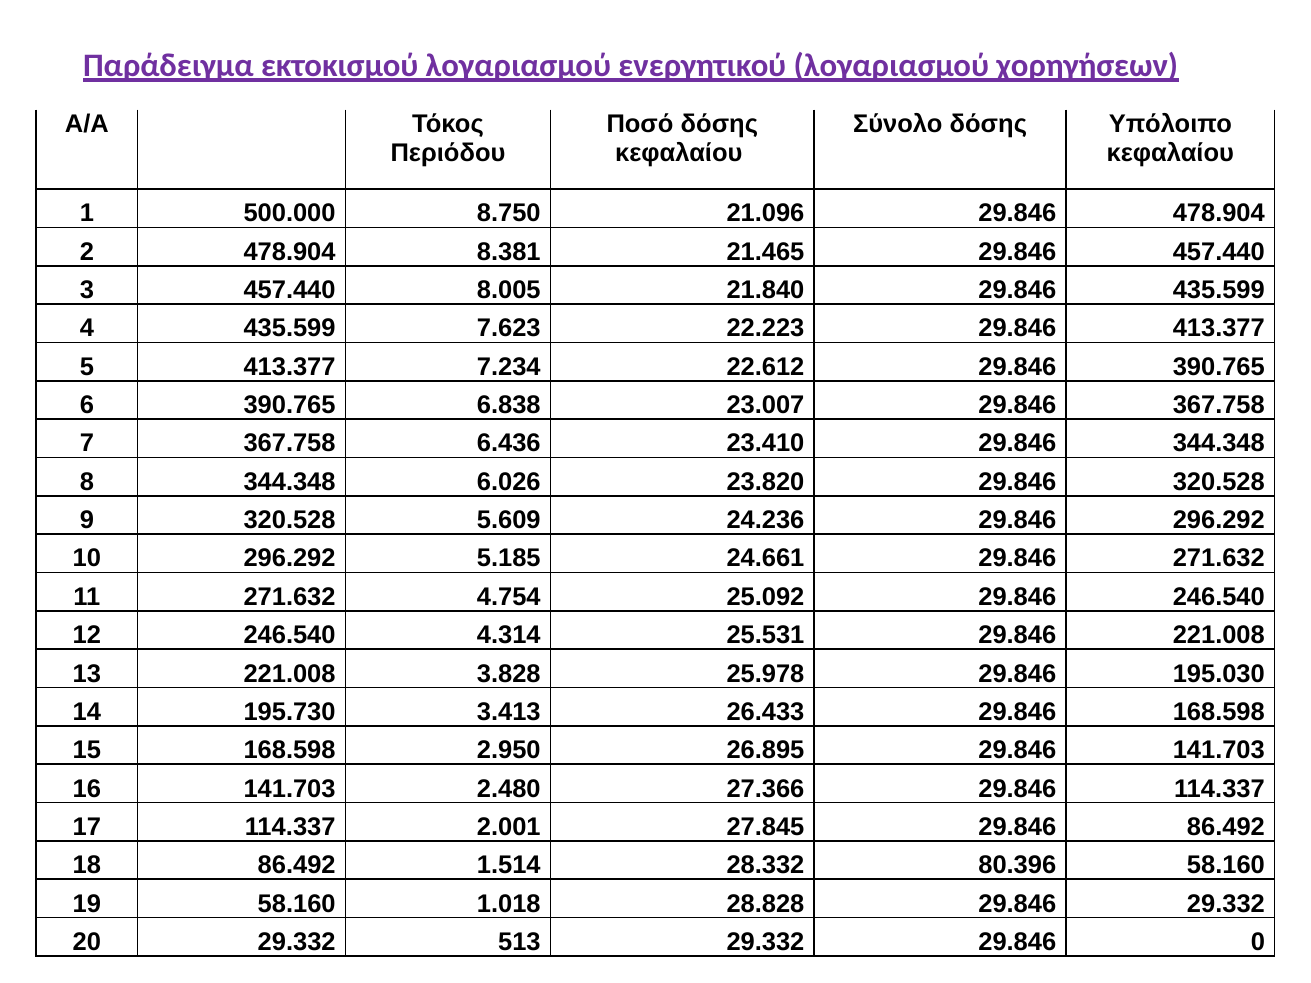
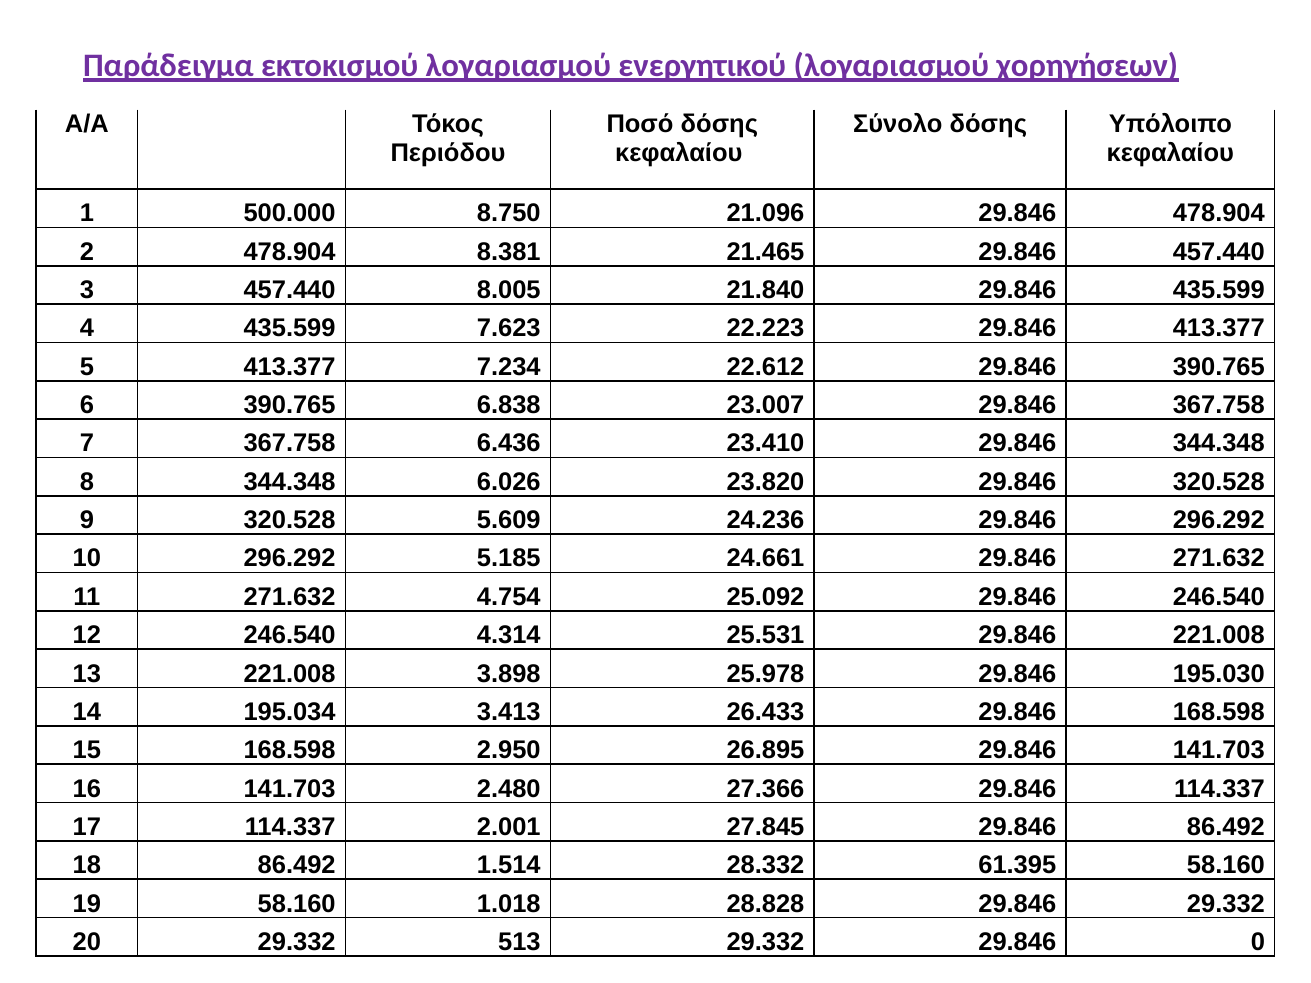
3.828: 3.828 -> 3.898 (509, 674)
195.730: 195.730 -> 195.034 (290, 712)
80.396: 80.396 -> 61.395 (1017, 866)
